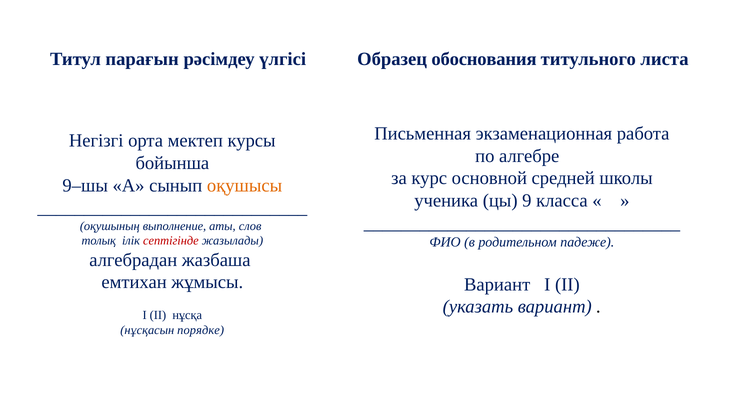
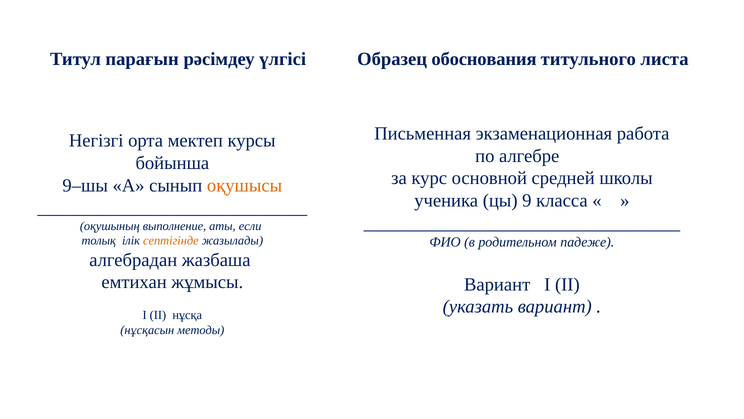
слов: слов -> если (250, 226)
септігінде colour: red -> orange (171, 241)
порядке: порядке -> методы (201, 330)
